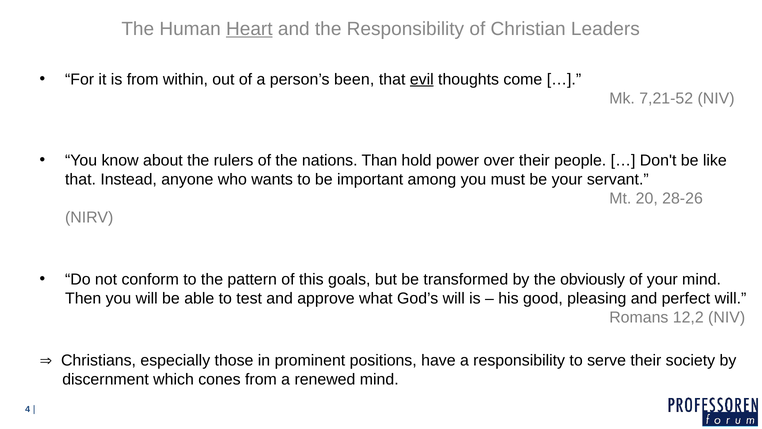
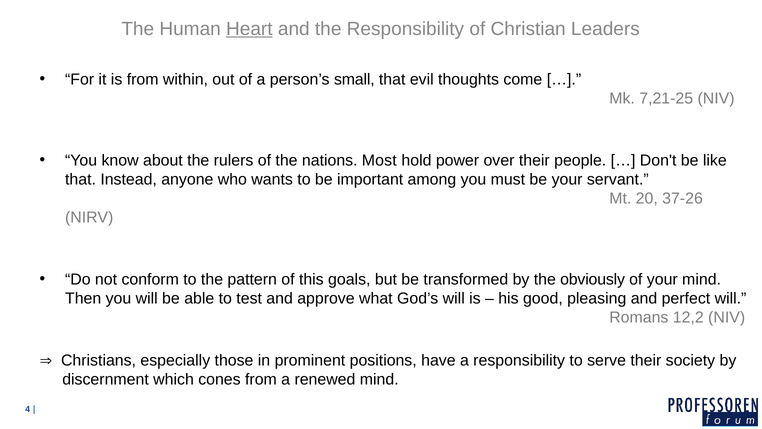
been: been -> small (354, 79)
evil underline: present -> none (422, 79)
7,21-52: 7,21-52 -> 7,21-25 (666, 98)
Than: Than -> Most (379, 160)
28-26: 28-26 -> 37-26 (683, 198)
